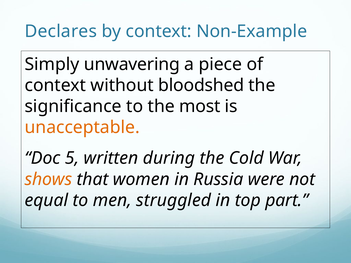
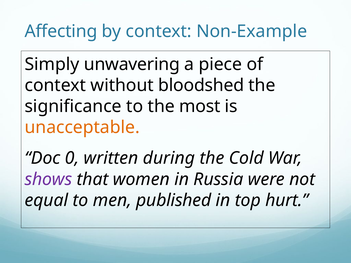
Declares: Declares -> Affecting (61, 31)
5: 5 -> 0 (72, 158)
shows colour: orange -> purple (48, 179)
struggled: struggled -> published (174, 200)
part: part -> hurt (287, 200)
